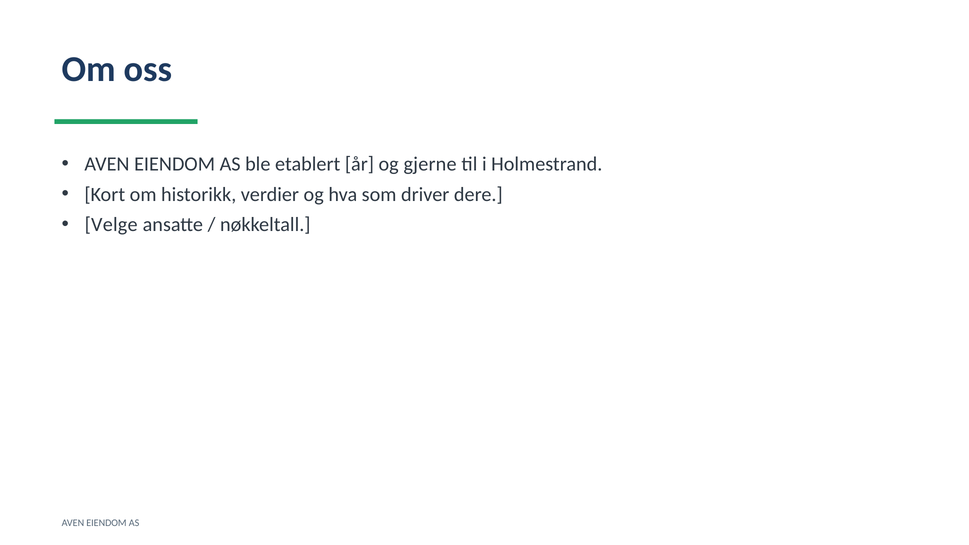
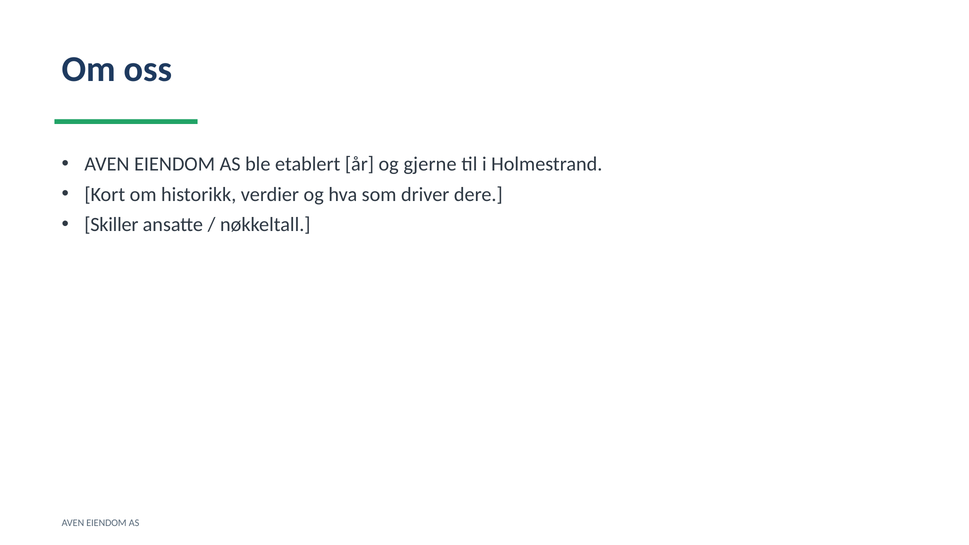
Velge: Velge -> Skiller (111, 225)
